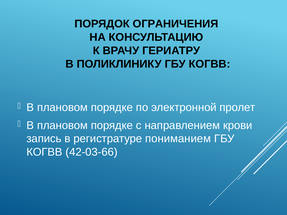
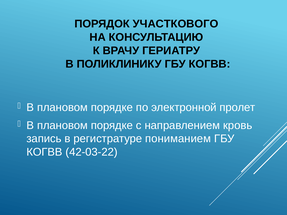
ОГРАНИЧЕНИЯ: ОГРАНИЧЕНИЯ -> УЧАСТКОВОГО (176, 24)
крови: крови -> кровь (238, 125)
42-03-66: 42-03-66 -> 42-03-22 (92, 152)
